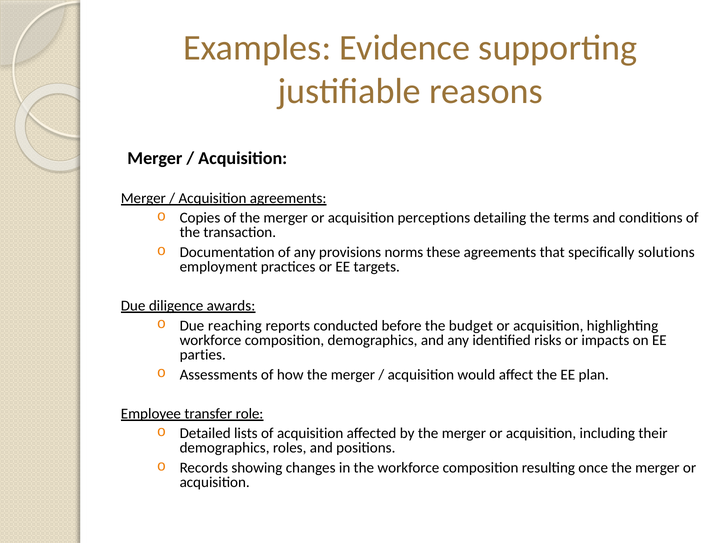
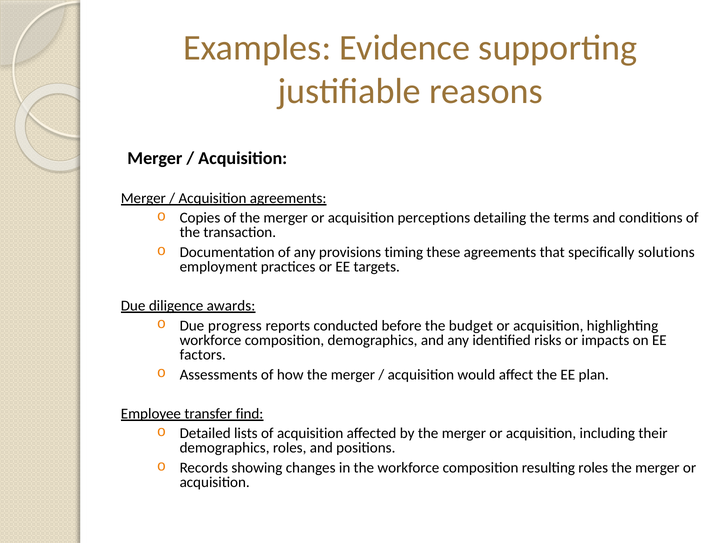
norms: norms -> timing (404, 252)
reaching: reaching -> progress (235, 326)
parties: parties -> factors (203, 355)
role: role -> find (249, 414)
resulting once: once -> roles (593, 468)
